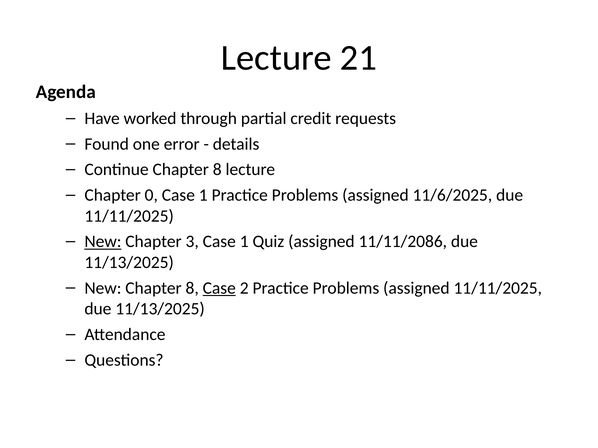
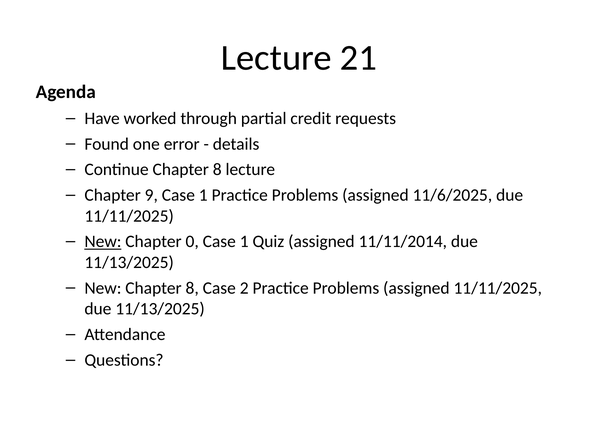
0: 0 -> 9 (151, 195)
3: 3 -> 0 (192, 242)
11/11/2086: 11/11/2086 -> 11/11/2014 (403, 242)
Case underline: present -> none (219, 288)
